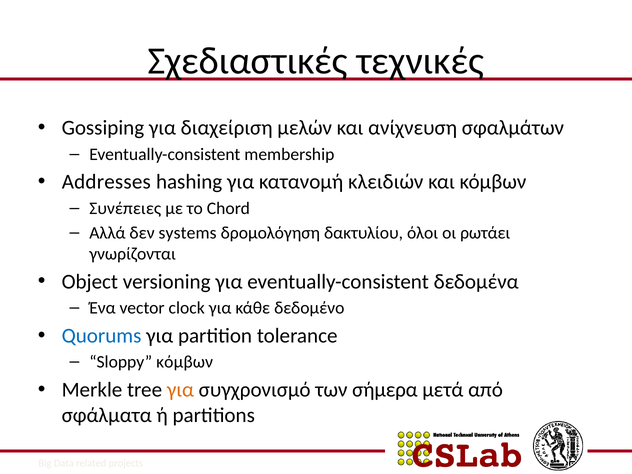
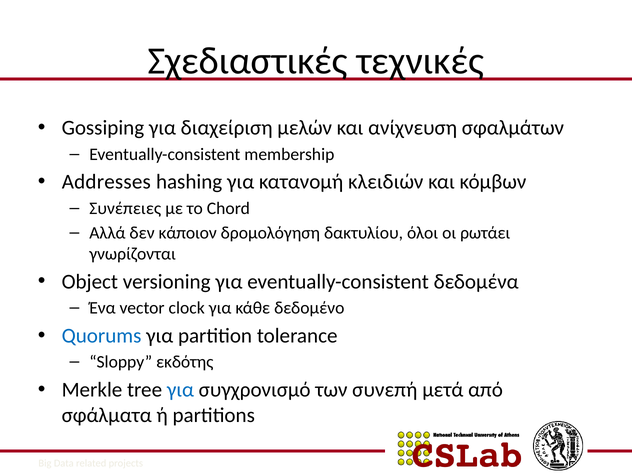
systems: systems -> κάποιον (188, 233)
Sloppy κόμβων: κόμβων -> εκδότης (185, 362)
για colour: orange -> blue (181, 390)
σήμερα: σήμερα -> συνεπή (385, 390)
